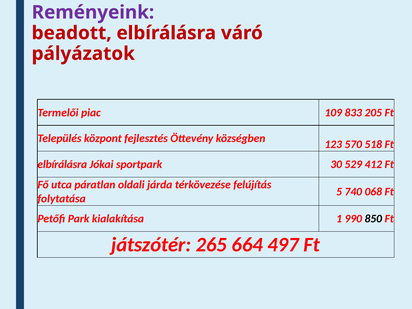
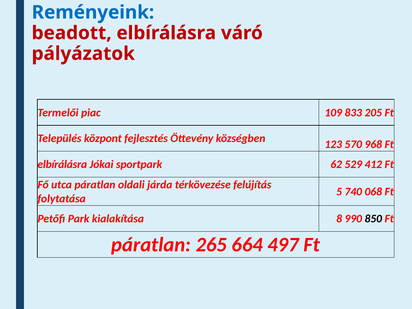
Reményeink colour: purple -> blue (93, 12)
518: 518 -> 968 (373, 144)
30: 30 -> 62 (336, 164)
1: 1 -> 8 (339, 219)
játszótér: játszótér -> páratlan (151, 245)
